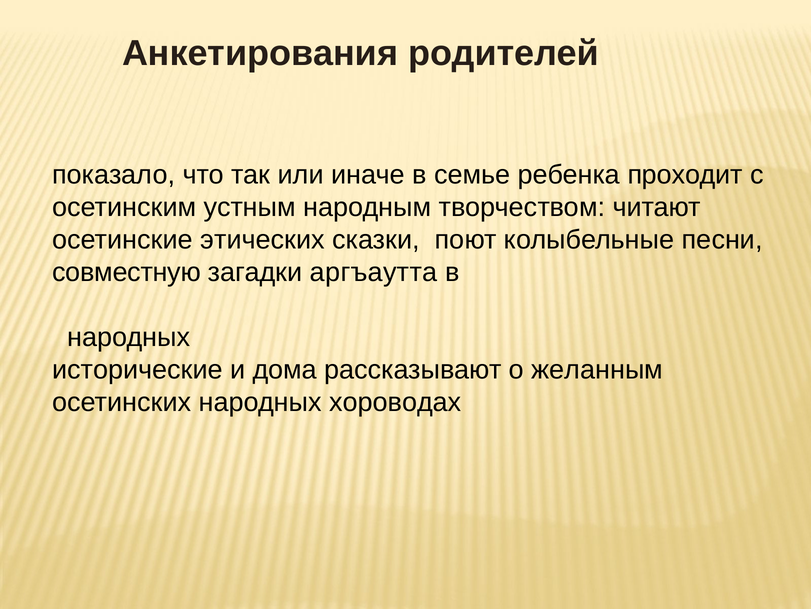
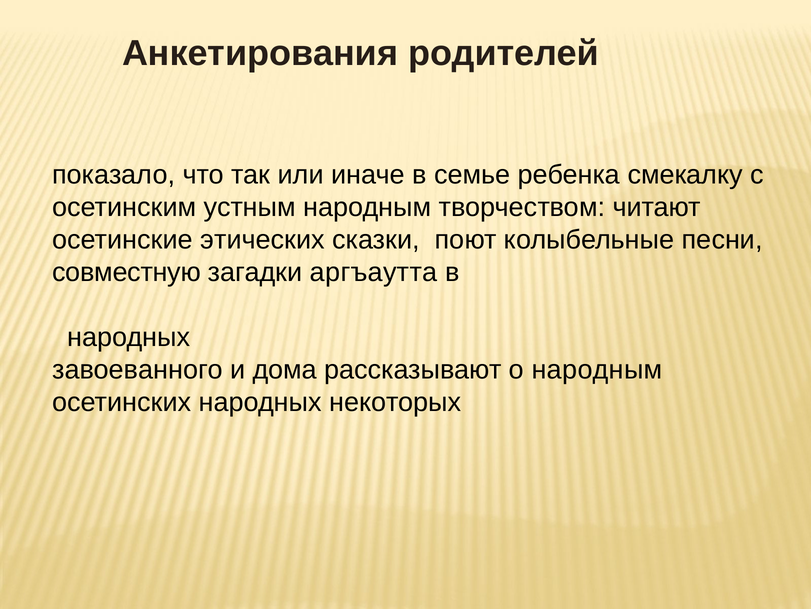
проходит: проходит -> смекалку (685, 175)
исторические: исторические -> завоеванного (138, 369)
о желанным: желанным -> народным (597, 369)
хороводах: хороводах -> некоторых (395, 402)
